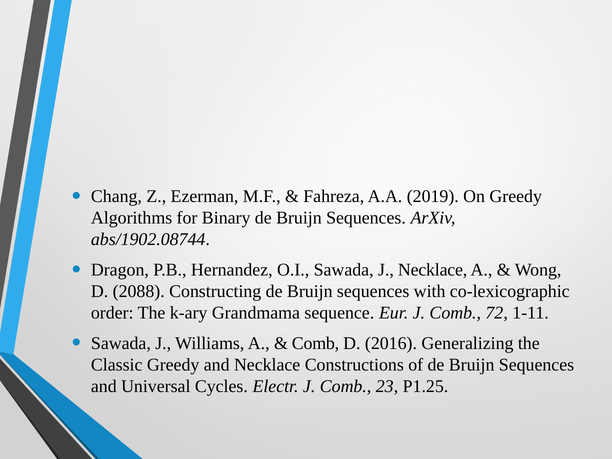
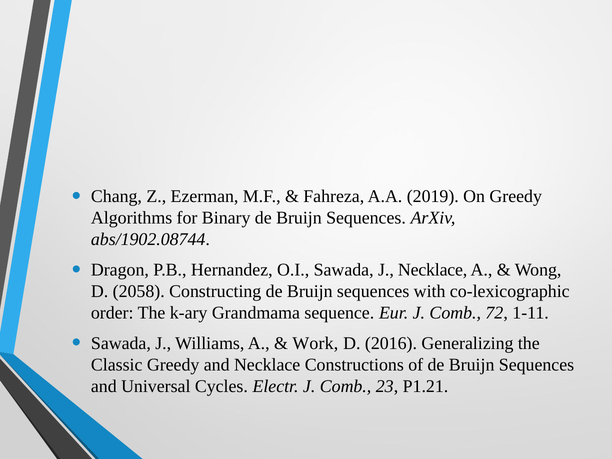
2088: 2088 -> 2058 (139, 291)
Comb: Comb -> Work (315, 343)
P1.25: P1.25 -> P1.21 (425, 386)
